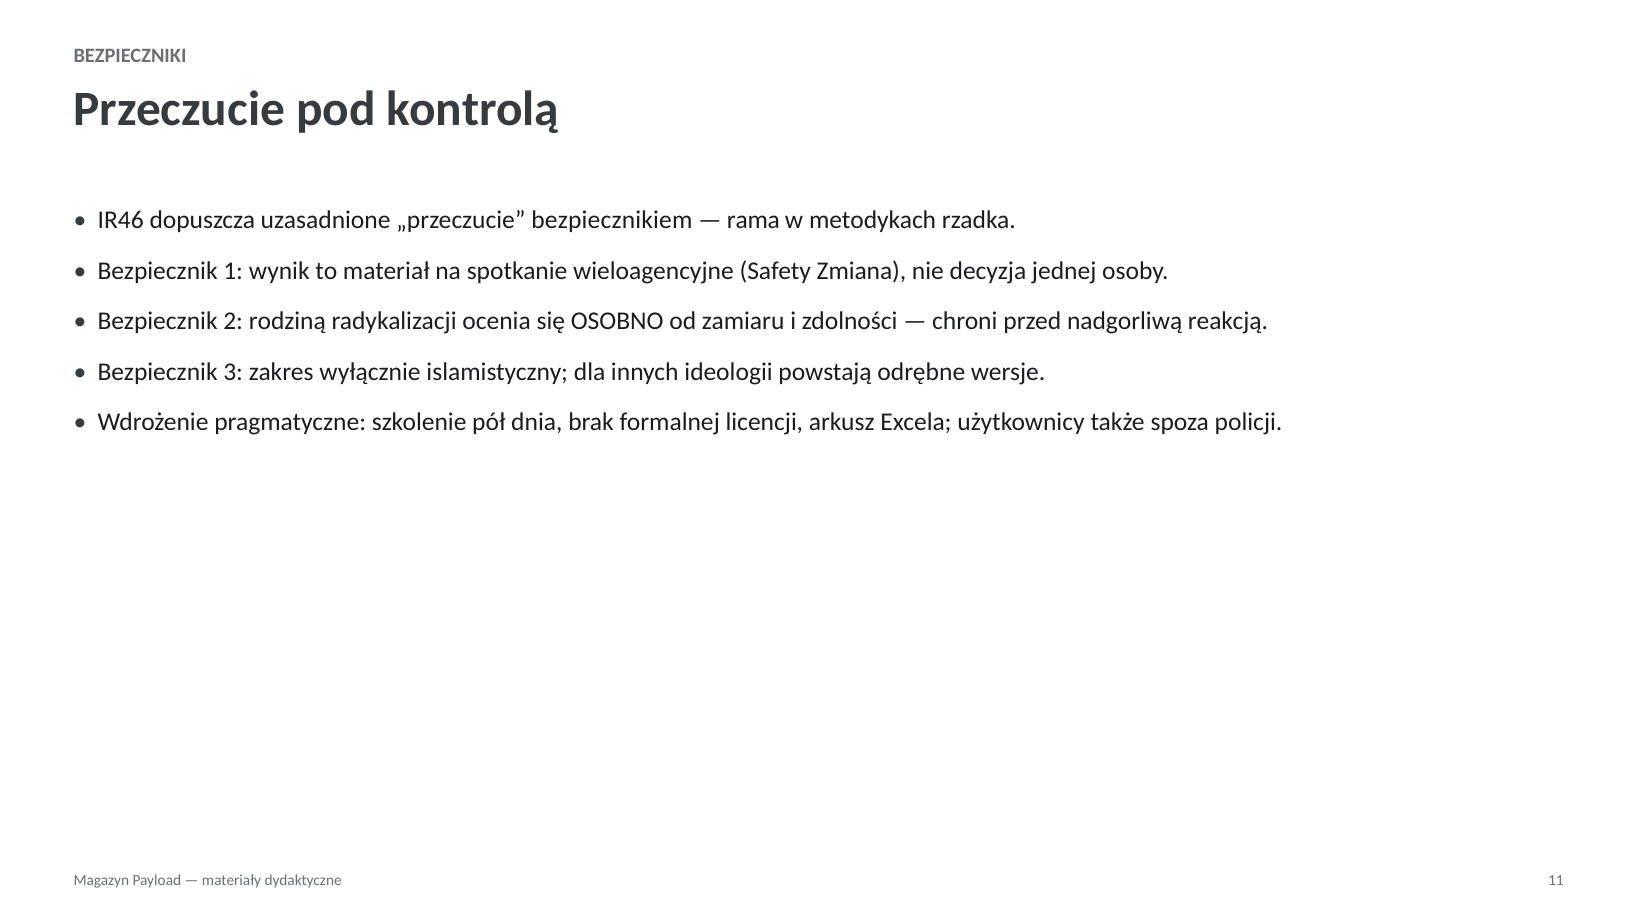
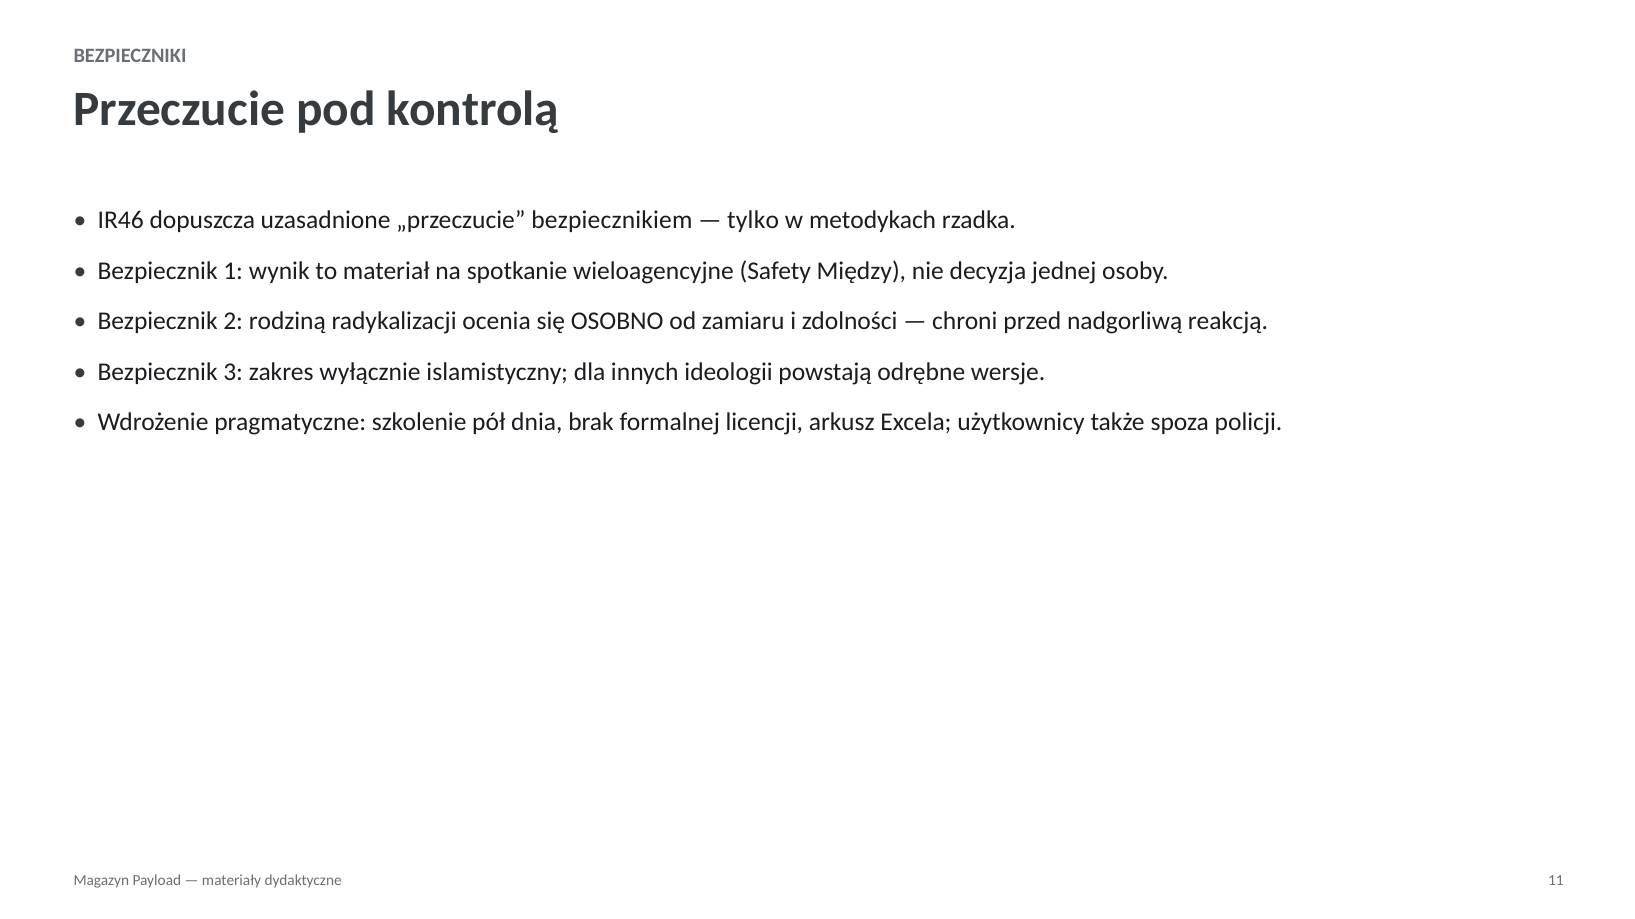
rama: rama -> tylko (753, 220)
Zmiana: Zmiana -> Między (861, 271)
